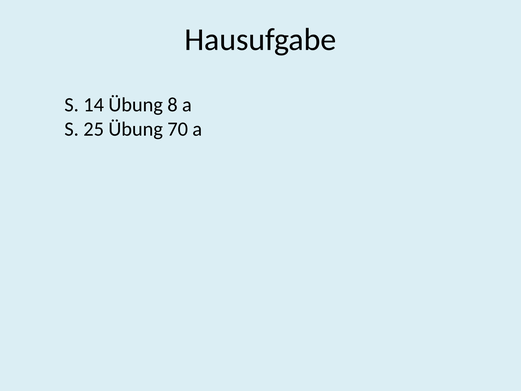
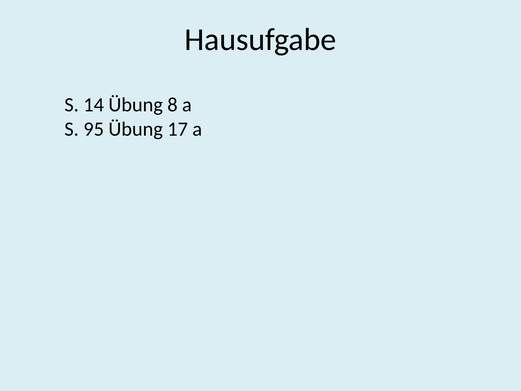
25: 25 -> 95 (94, 129)
70: 70 -> 17 (178, 129)
